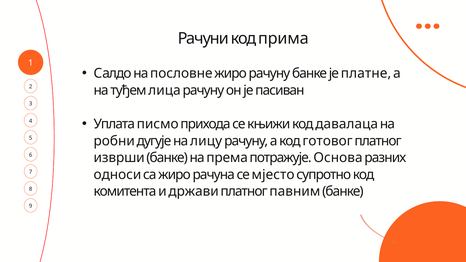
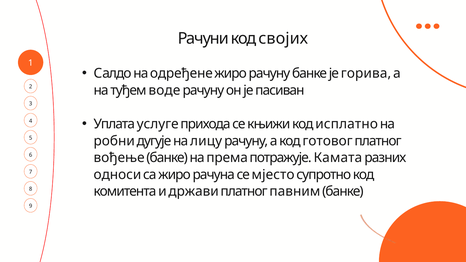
прима: прима -> својих (283, 38)
пословне: пословне -> одређене (181, 74)
платне: платне -> горива (366, 74)
лица: лица -> воде (164, 90)
писмо: писмо -> услуге (158, 124)
давалаца: давалаца -> исплатно (347, 124)
изврши: изврши -> вођење (119, 158)
Oснова: Oснова -> Камата (338, 158)
